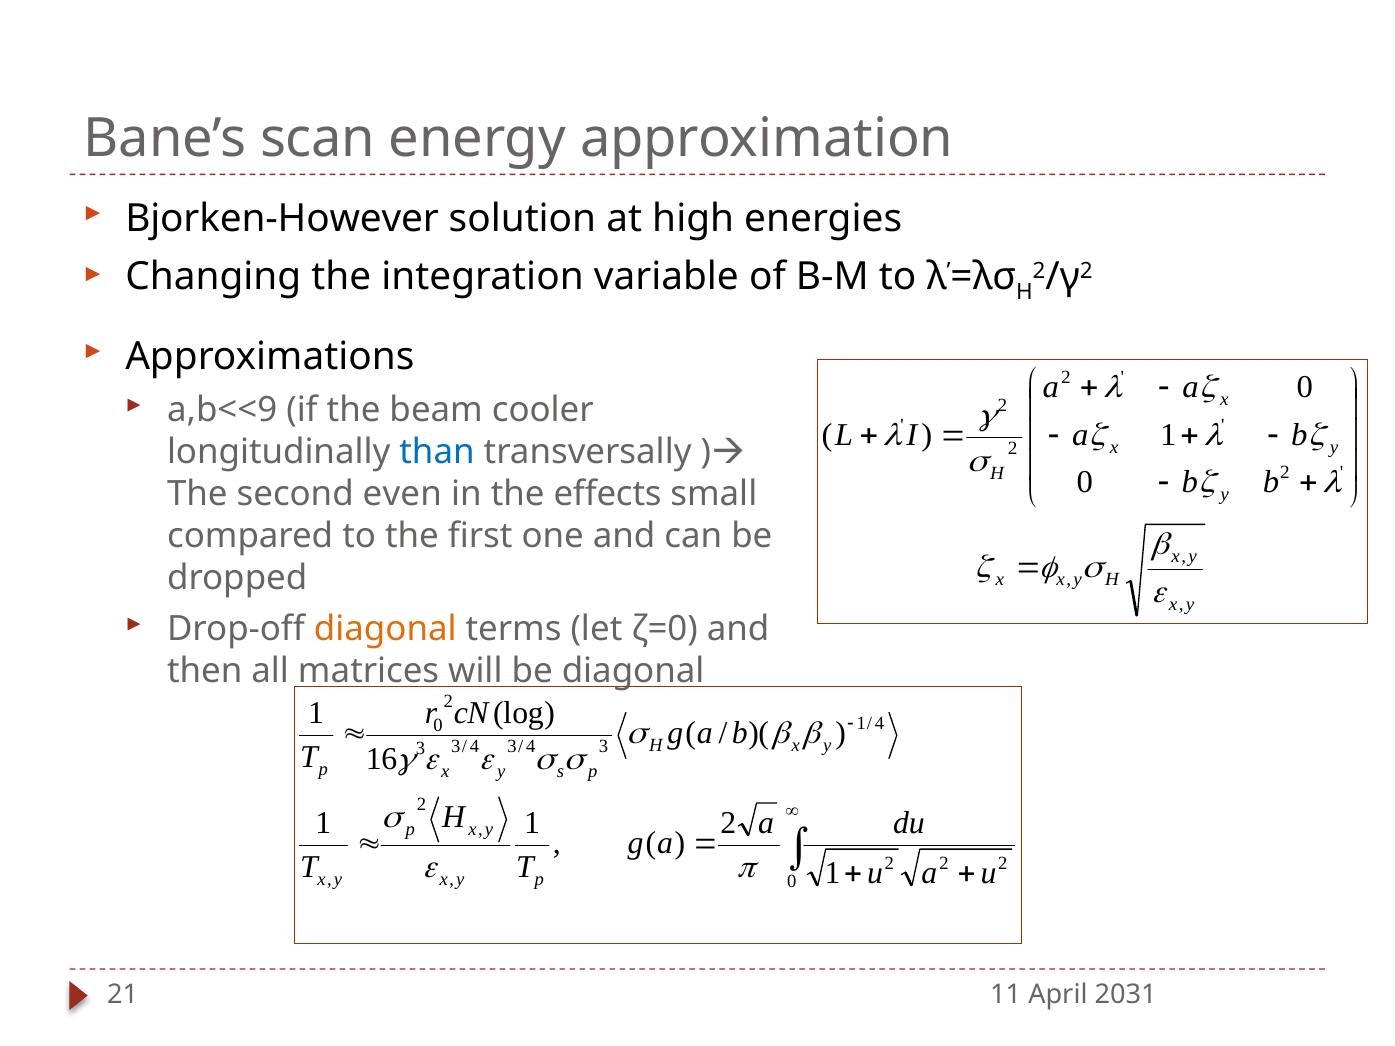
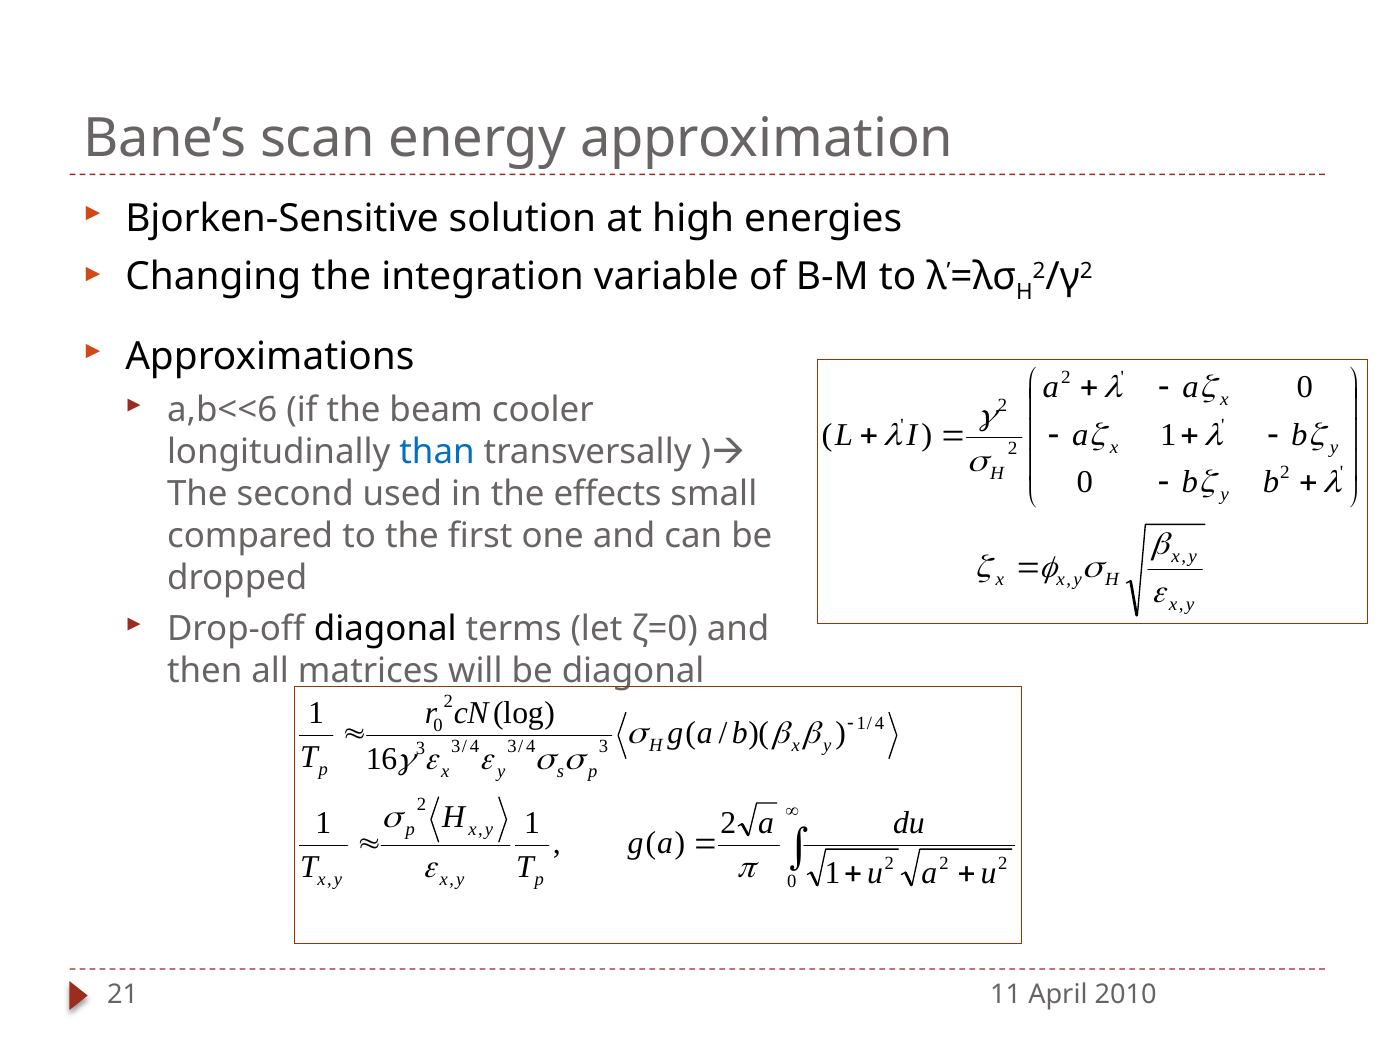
Bjorken-However: Bjorken-However -> Bjorken-Sensitive (282, 219)
a,b<<9: a,b<<9 -> a,b<<6 (222, 410)
even: even -> used (402, 494)
diagonal colour: orange -> black (385, 629)
2031: 2031 -> 2010 (1126, 995)
